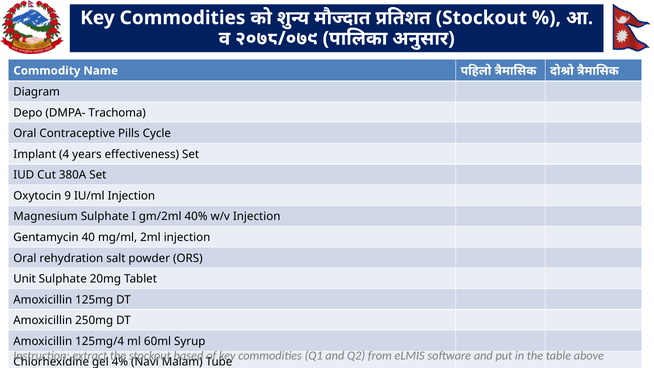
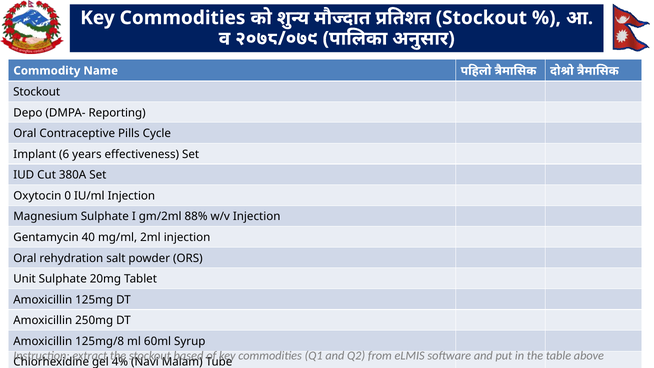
Diagram: Diagram -> Stockout (37, 92)
Trachoma: Trachoma -> Reporting (117, 113)
4: 4 -> 6 (64, 154)
9: 9 -> 0 (68, 196)
40%: 40% -> 88% (196, 217)
125mg/4: 125mg/4 -> 125mg/8 (100, 341)
